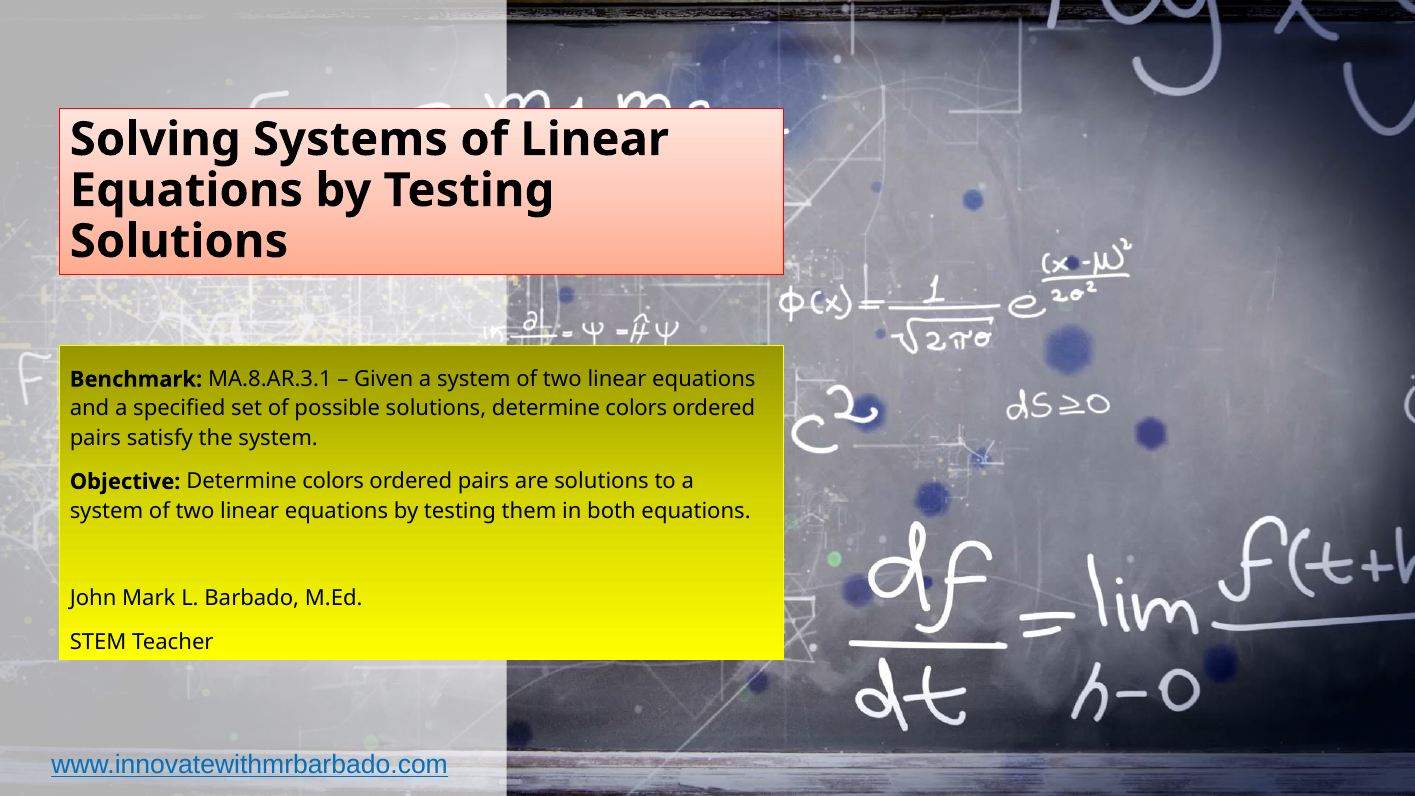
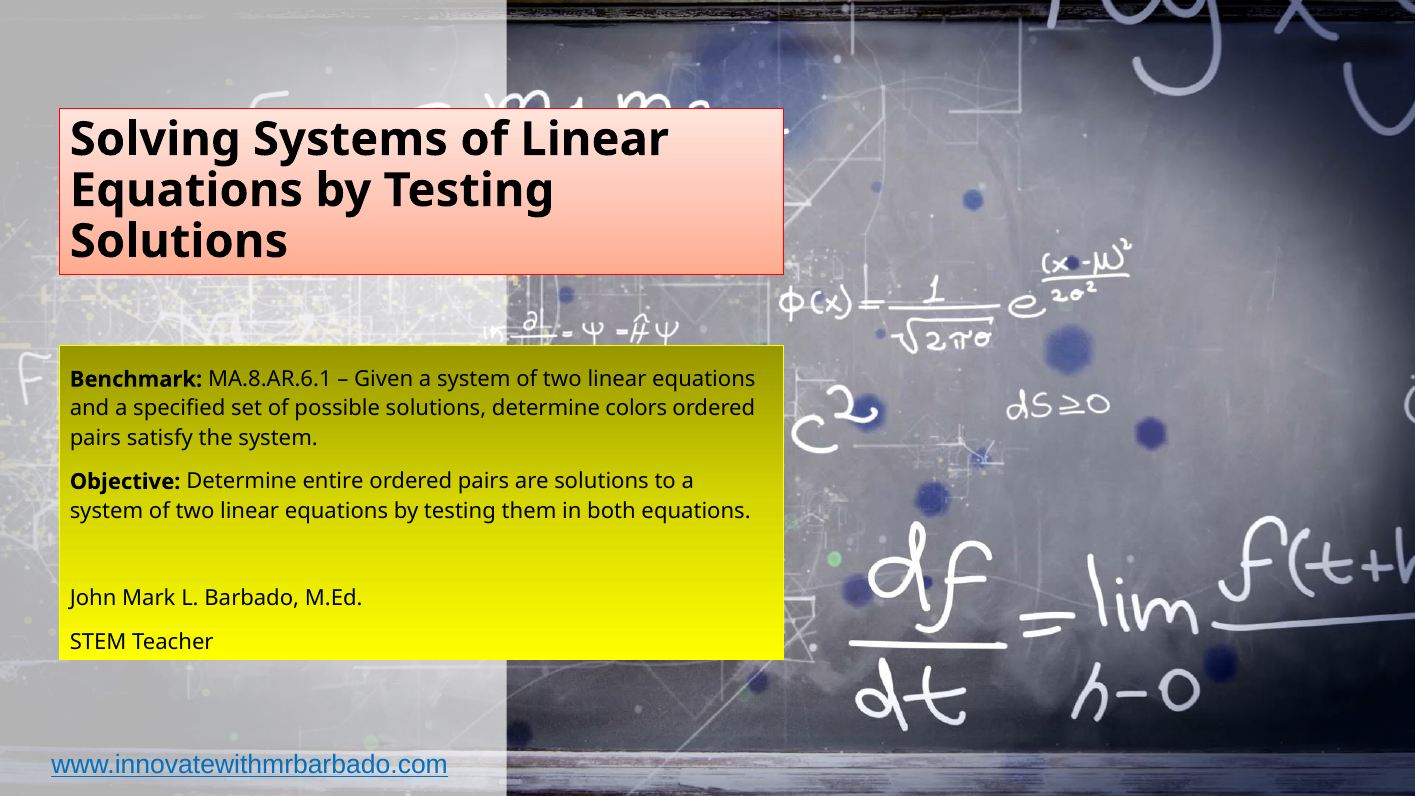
MA.8.AR.3.1: MA.8.AR.3.1 -> MA.8.AR.6.1 (270, 379)
Objective Determine colors: colors -> entire (333, 482)
